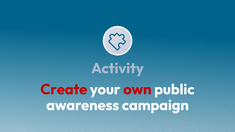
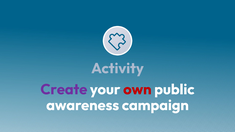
Create colour: red -> purple (64, 90)
